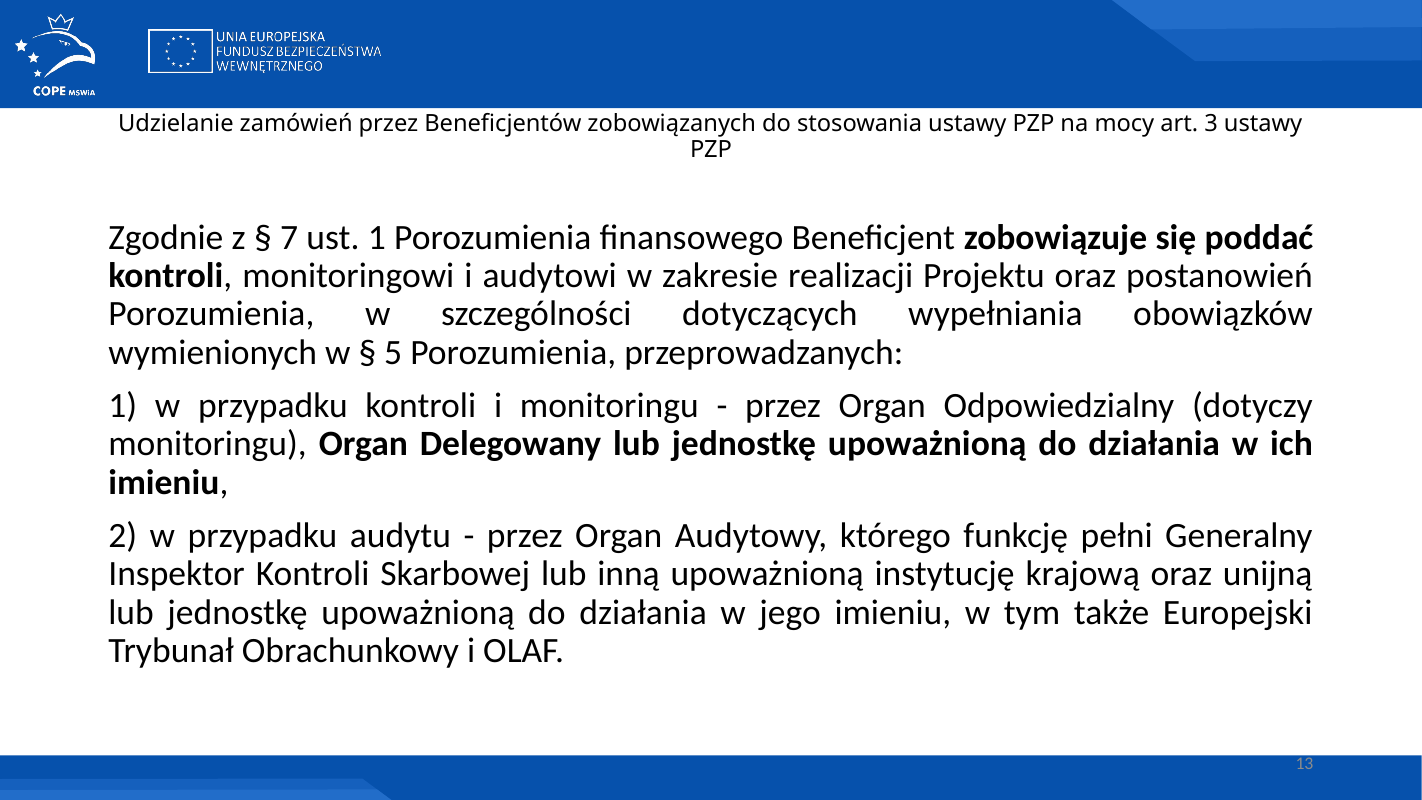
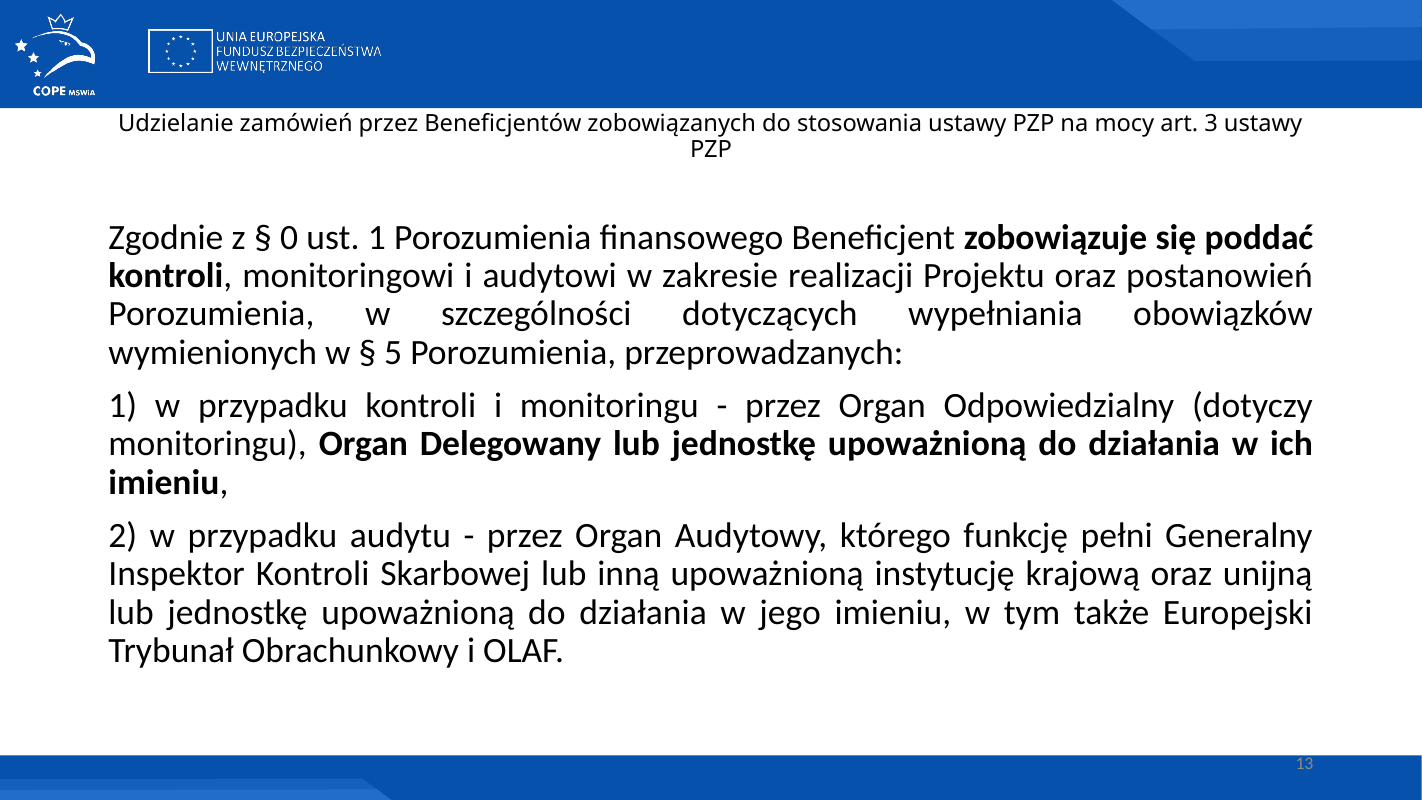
7: 7 -> 0 (289, 237)
